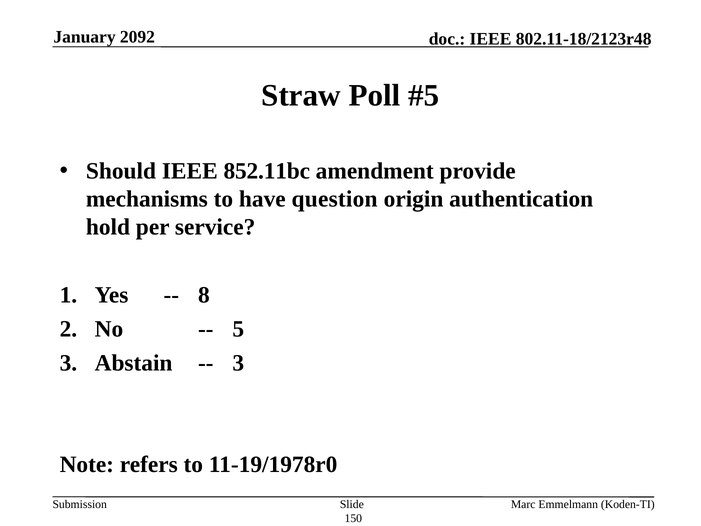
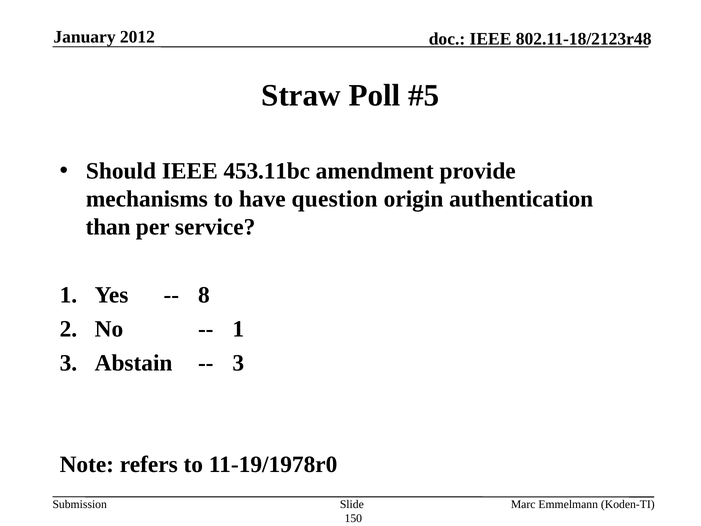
2092: 2092 -> 2012 (137, 37)
852.11bc: 852.11bc -> 453.11bc (267, 171)
hold: hold -> than (108, 227)
5: 5 -> 1 (238, 329)
